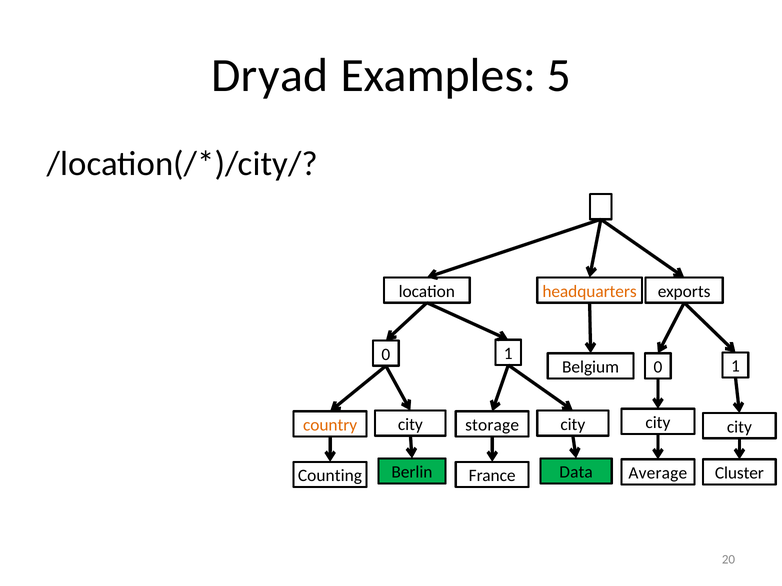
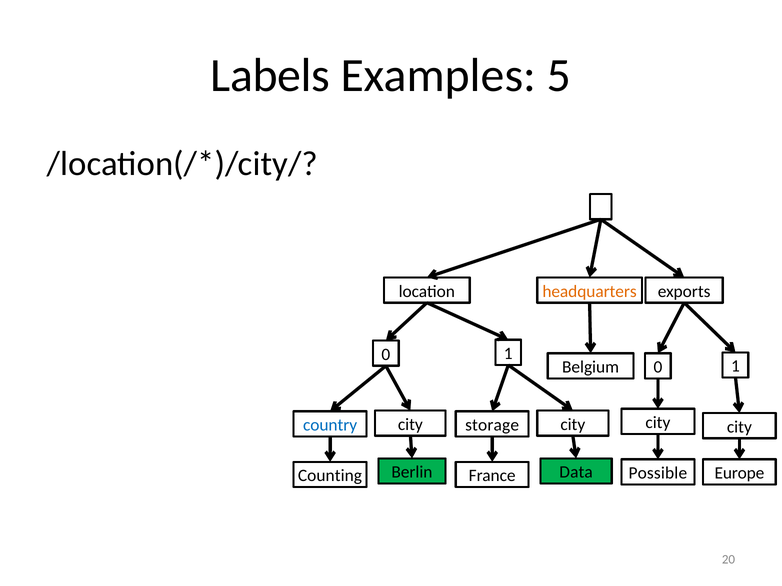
Dryad: Dryad -> Labels (270, 76)
country colour: orange -> blue (330, 426)
Average: Average -> Possible (658, 474)
Cluster: Cluster -> Europe (739, 474)
